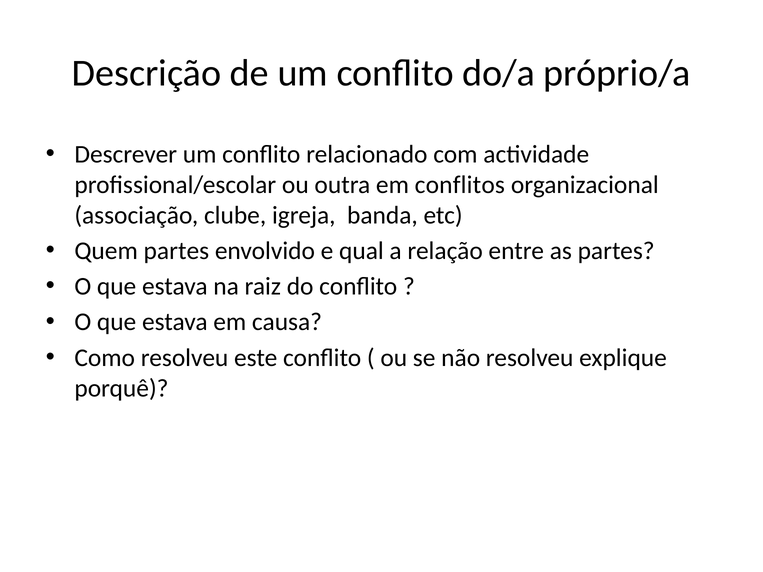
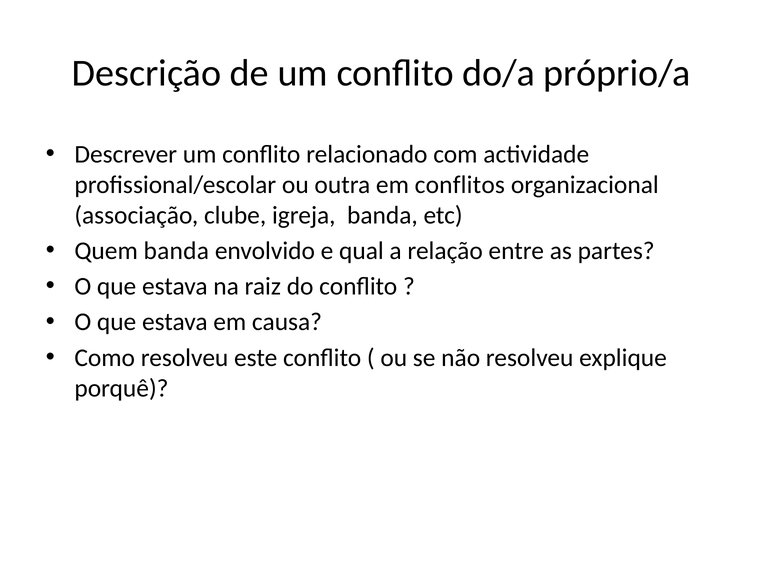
Quem partes: partes -> banda (176, 251)
